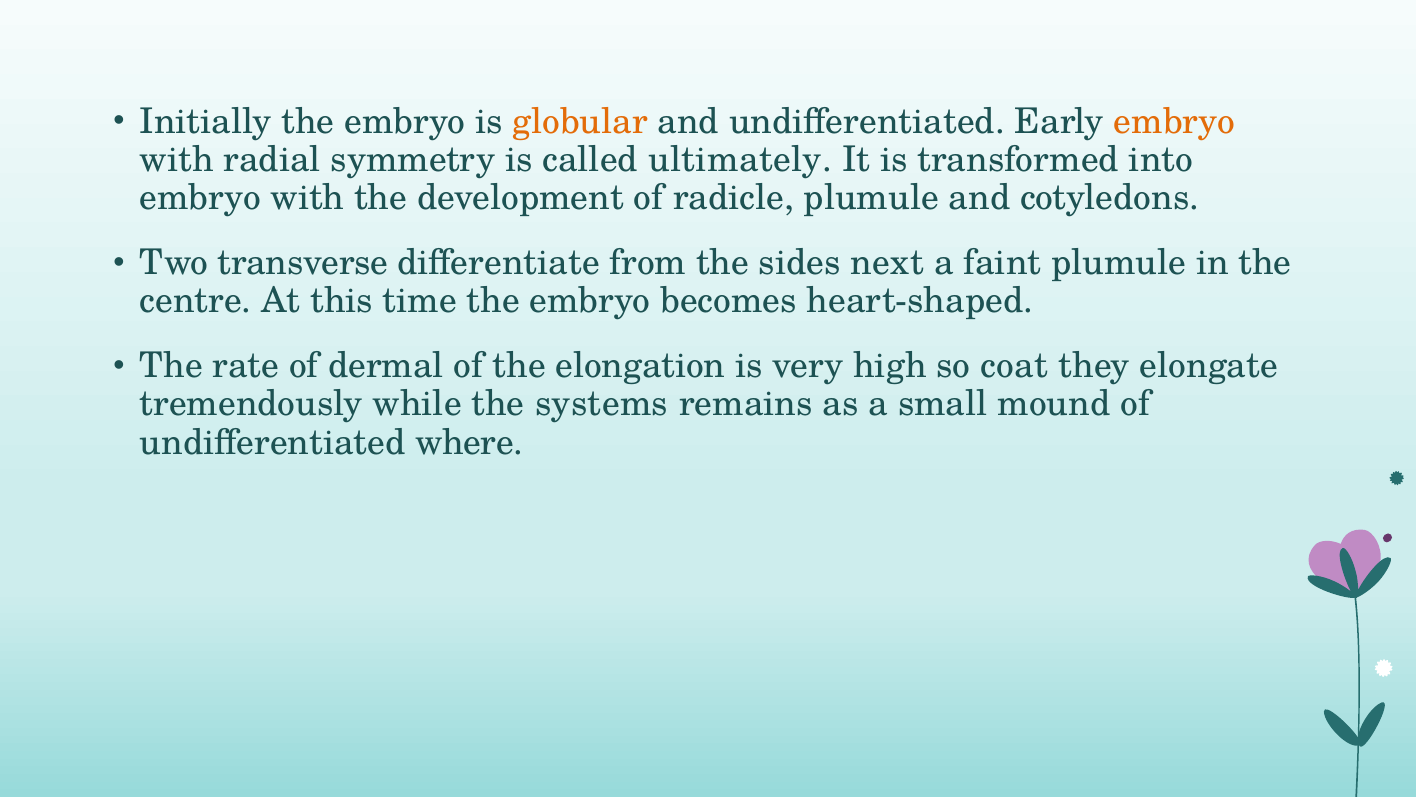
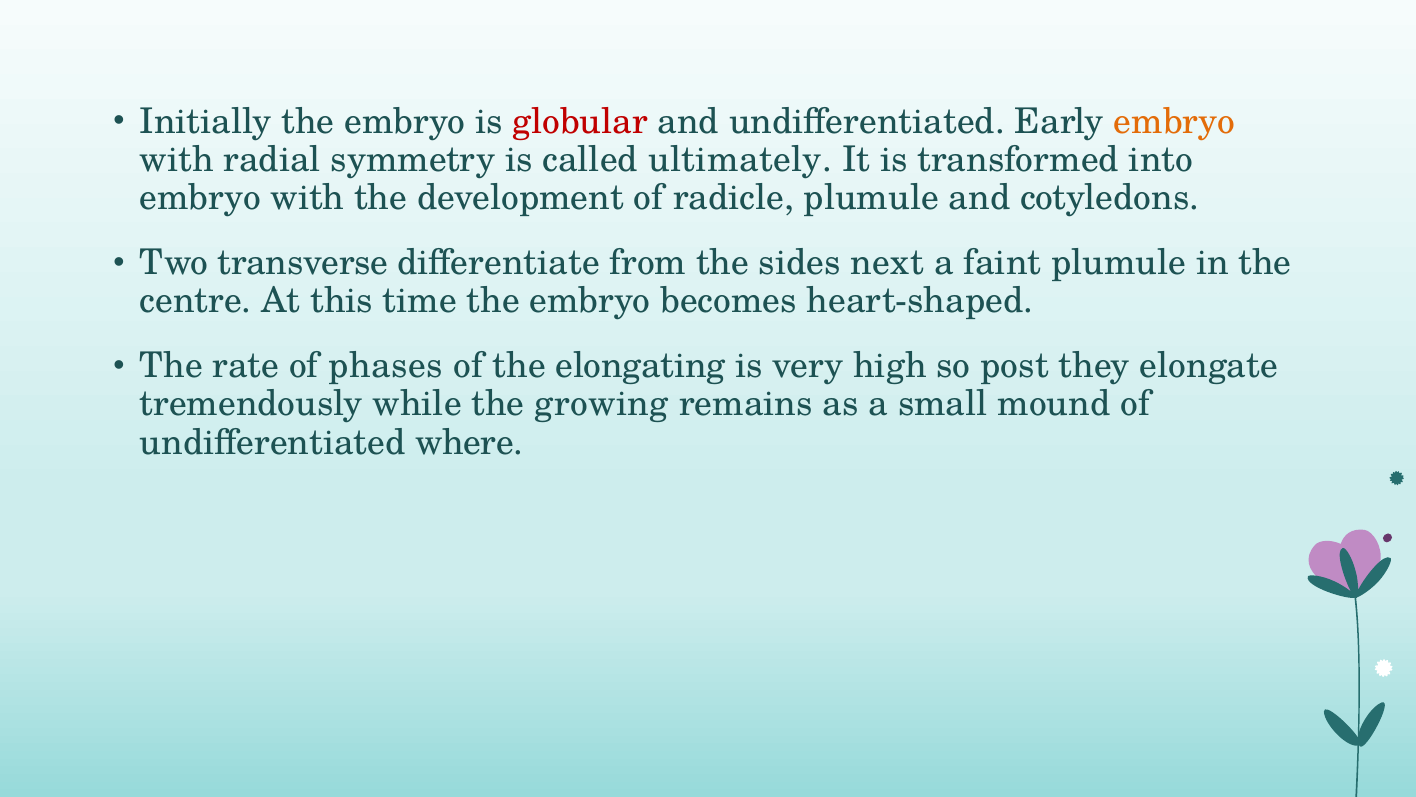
globular colour: orange -> red (580, 122)
dermal: dermal -> phases (386, 366)
elongation: elongation -> elongating (641, 366)
coat: coat -> post (1015, 366)
systems: systems -> growing (602, 404)
